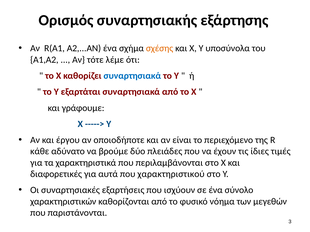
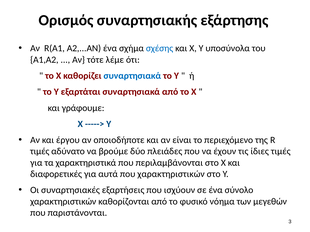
σχέσης colour: orange -> blue (160, 48)
κάθε: κάθε -> τιμές (40, 152)
που χαρακτηριστικού: χαρακτηριστικού -> χαρακτηριστικών (171, 174)
